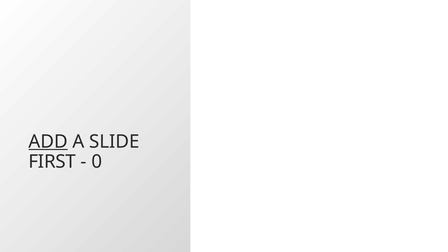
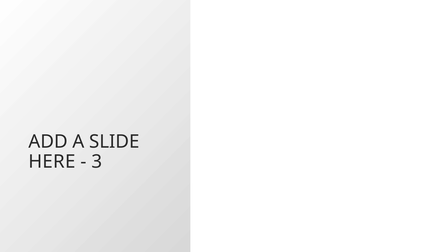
ADD underline: present -> none (48, 142)
FIRST: FIRST -> HERE (52, 162)
0: 0 -> 3 (97, 162)
